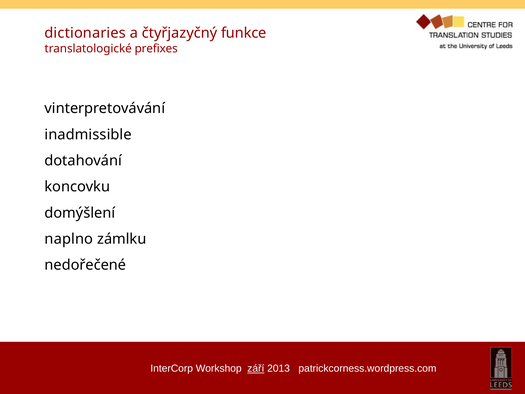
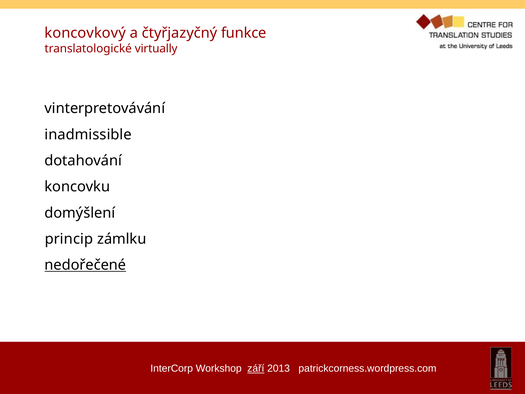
dictionaries: dictionaries -> koncovkový (85, 33)
prefixes: prefixes -> virtually (156, 49)
naplno: naplno -> princip (69, 239)
nedořečené underline: none -> present (85, 265)
